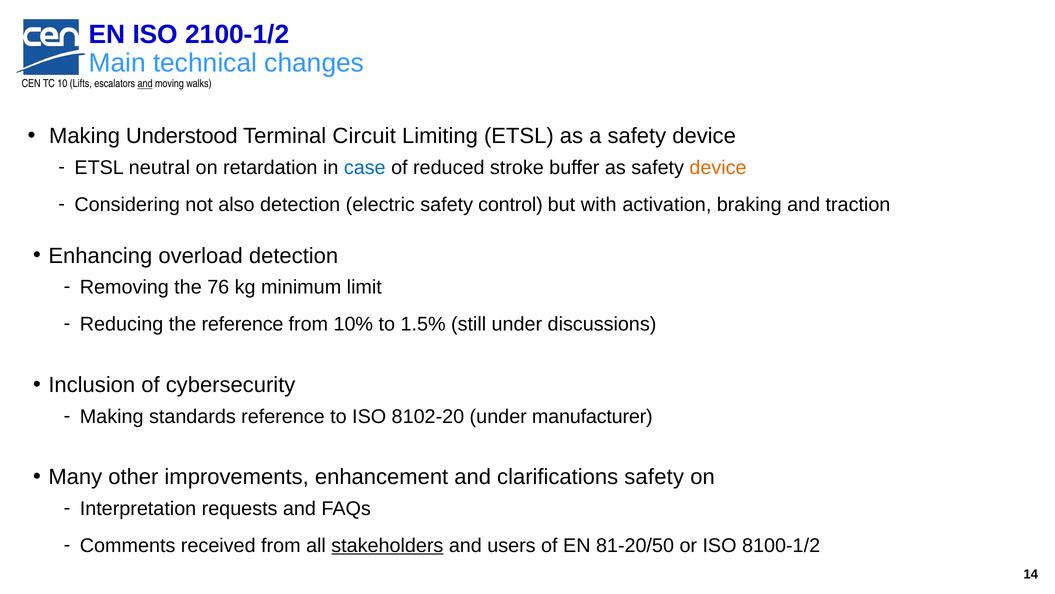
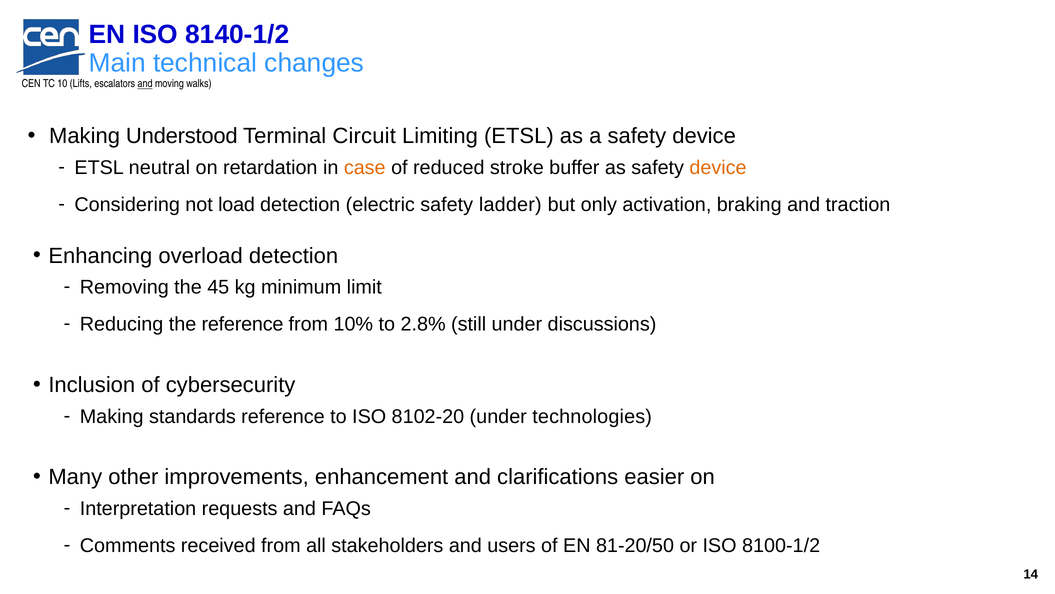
2100-1/2: 2100-1/2 -> 8140-1/2 (237, 34)
case colour: blue -> orange (365, 168)
also: also -> load (237, 204)
control: control -> ladder (510, 204)
with: with -> only (599, 204)
76: 76 -> 45 (218, 287)
1.5%: 1.5% -> 2.8% (423, 324)
manufacturer: manufacturer -> technologies (592, 416)
clarifications safety: safety -> easier (654, 477)
stakeholders underline: present -> none (387, 545)
